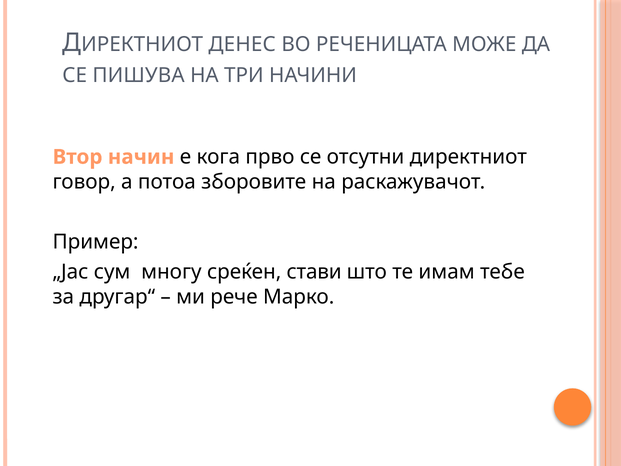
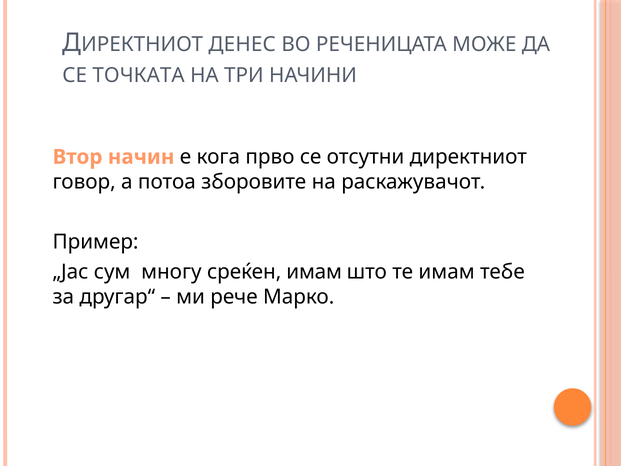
ПИШУВА: ПИШУВА -> ТОЧКАТА (139, 75)
среќен стави: стави -> имам (314, 272)
